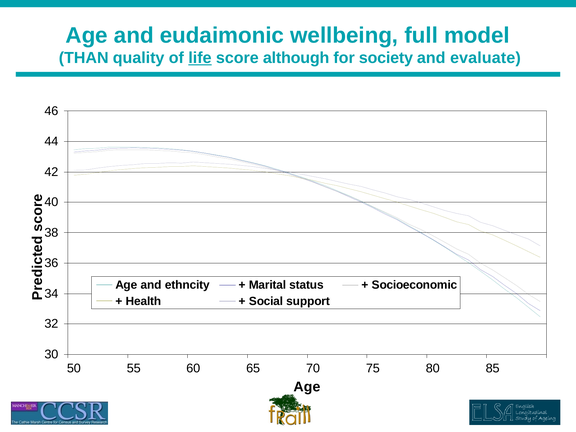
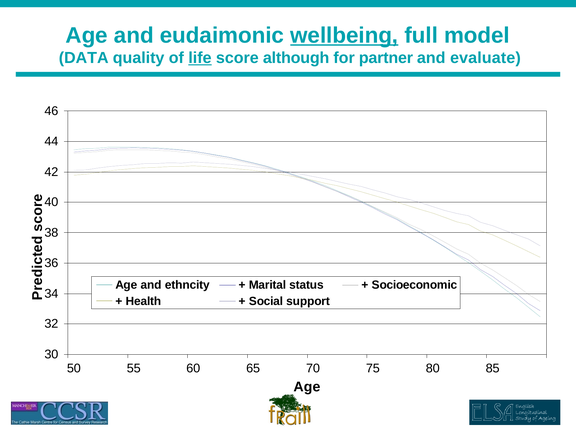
wellbeing underline: none -> present (344, 35)
THAN: THAN -> DATA (84, 58)
society: society -> partner (386, 58)
